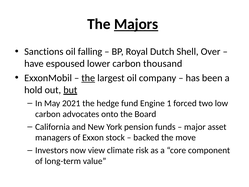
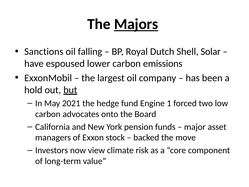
Over: Over -> Solar (211, 52)
thousand: thousand -> emissions (163, 64)
the underline: present -> none (88, 78)
